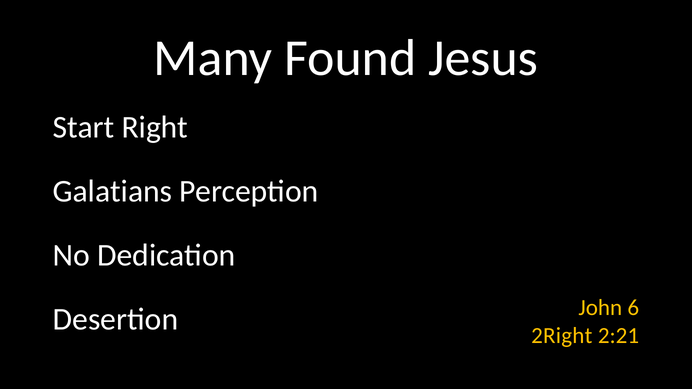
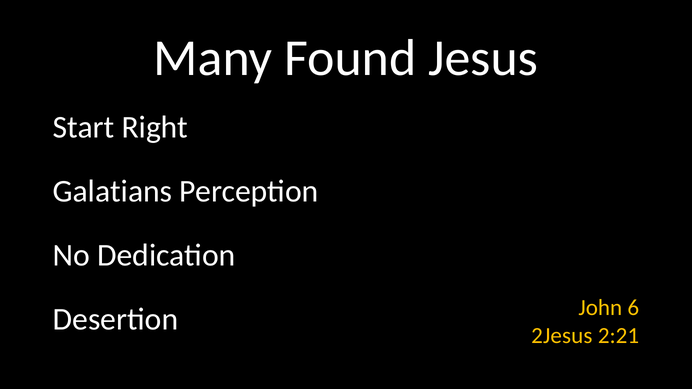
2Right: 2Right -> 2Jesus (562, 336)
